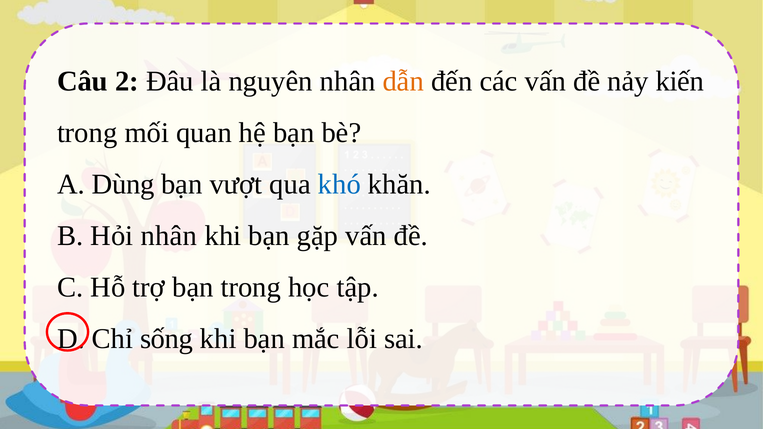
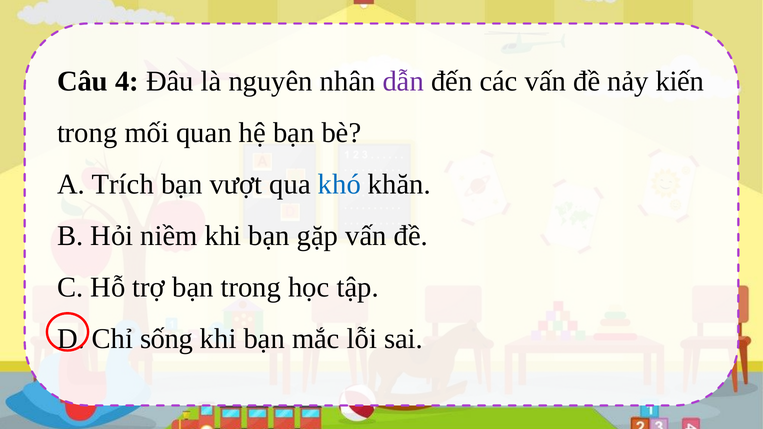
2: 2 -> 4 (127, 81)
dẫn colour: orange -> purple (403, 81)
Dùng: Dùng -> Trích (123, 184)
Hỏi nhân: nhân -> niềm (169, 236)
